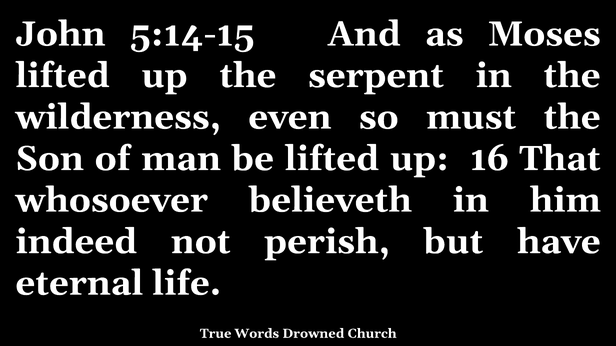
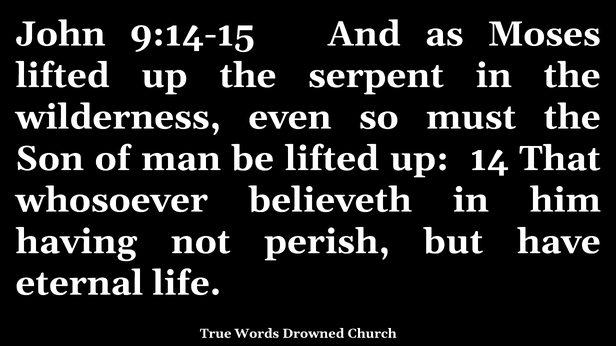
5:14-15: 5:14-15 -> 9:14-15 (192, 34)
16: 16 -> 14 (490, 159)
indeed: indeed -> having (76, 242)
